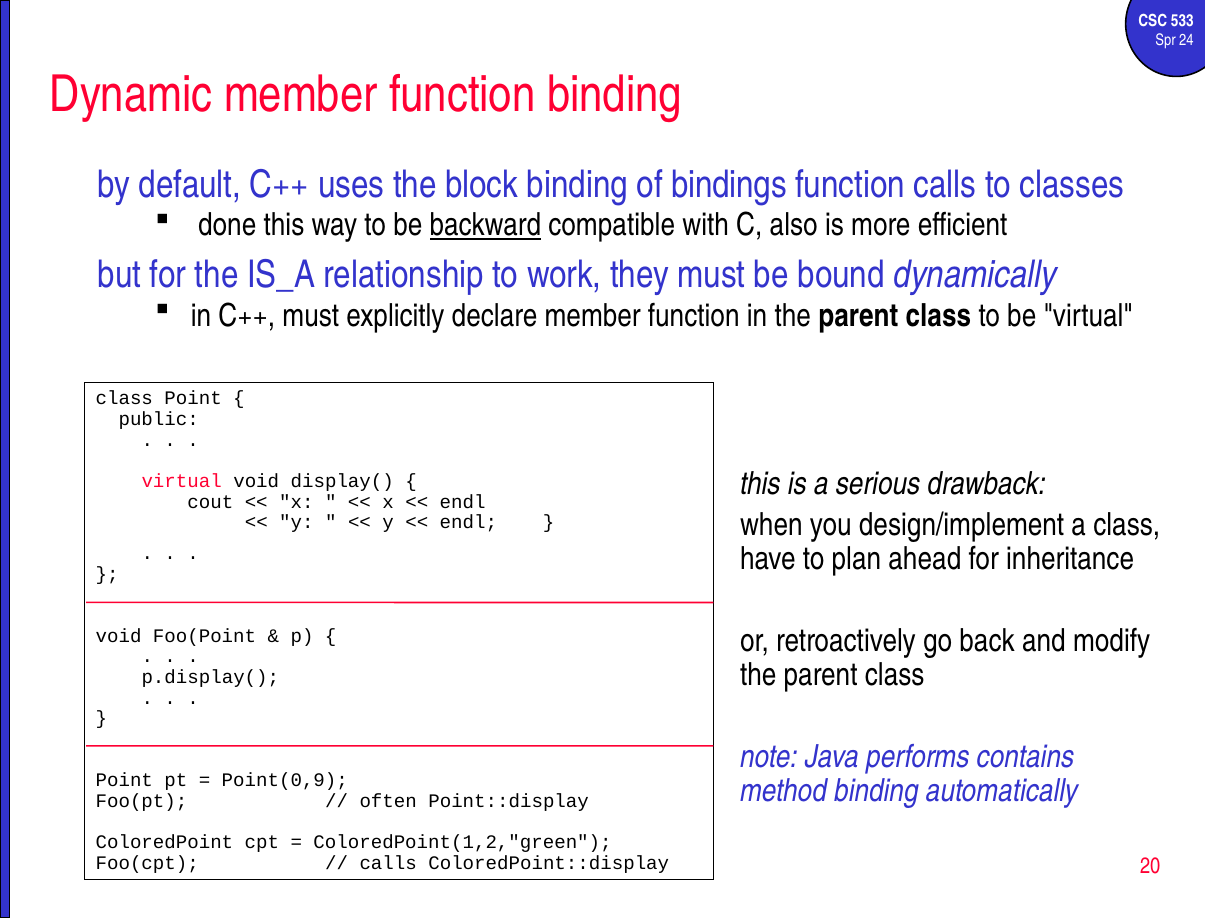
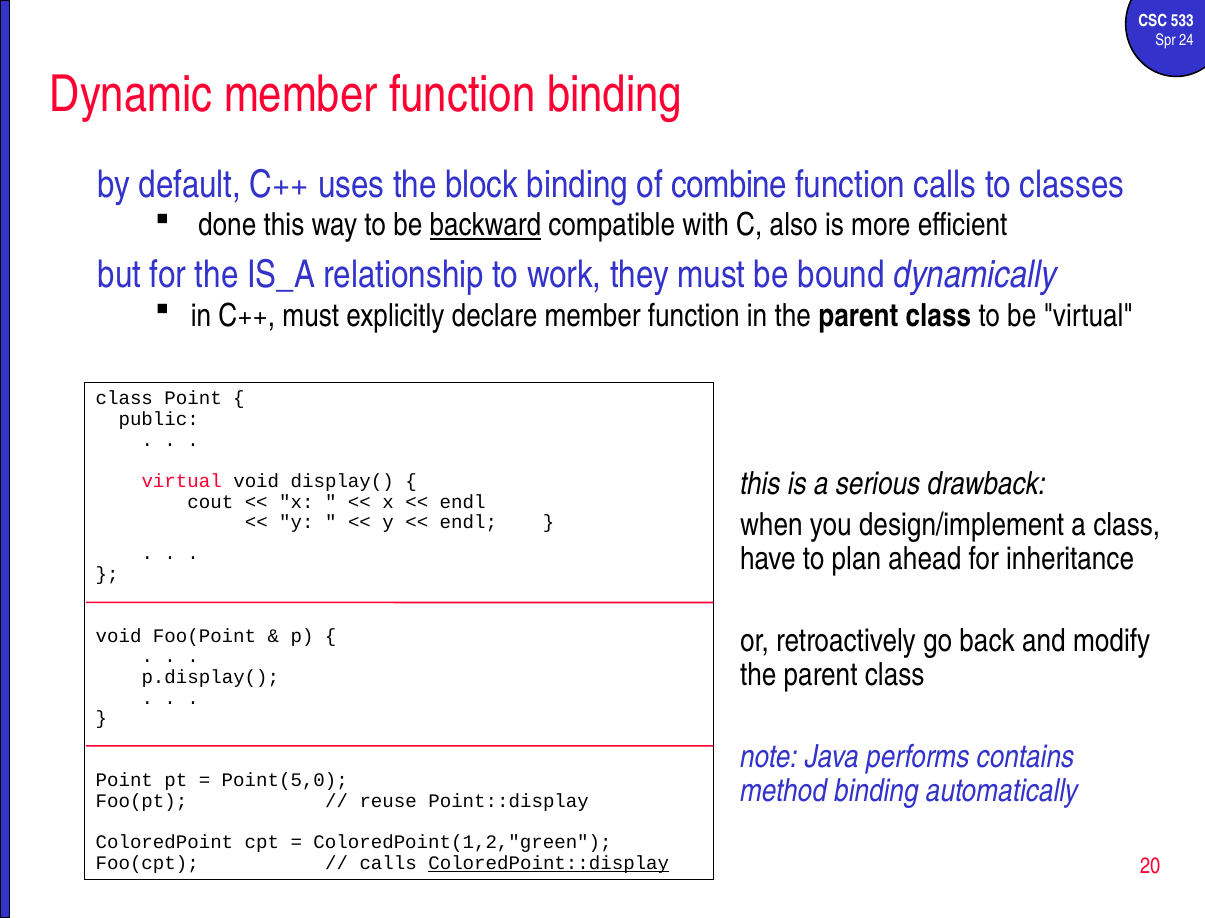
bindings: bindings -> combine (729, 184)
Point(0,9: Point(0,9 -> Point(5,0 (285, 781)
often: often -> reuse (388, 801)
ColoredPoint::display underline: none -> present (549, 863)
